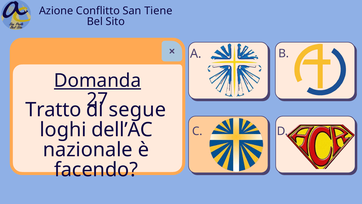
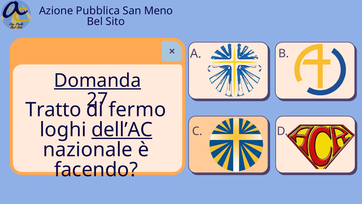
Conflitto: Conflitto -> Pubblica (98, 11)
Tiene: Tiene -> Meno (158, 11)
segue: segue -> fermo (137, 110)
dell’AC underline: none -> present (122, 130)
